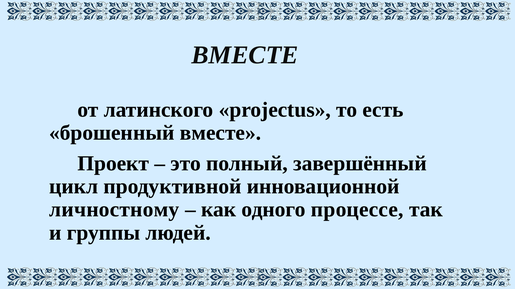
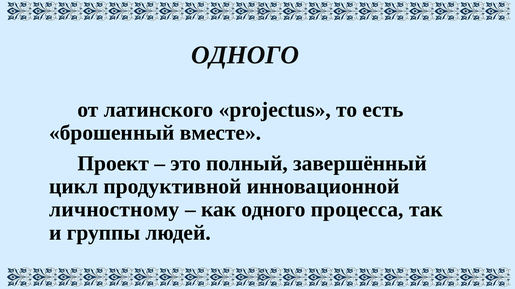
ВМЕСТЕ: ВМЕСТЕ -> ОДНОГО (245, 55)
процессе: процессе -> процесса (357, 210)
